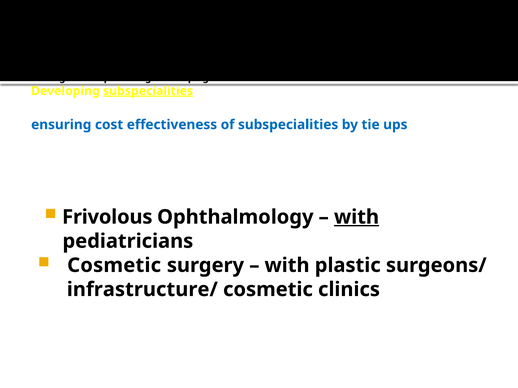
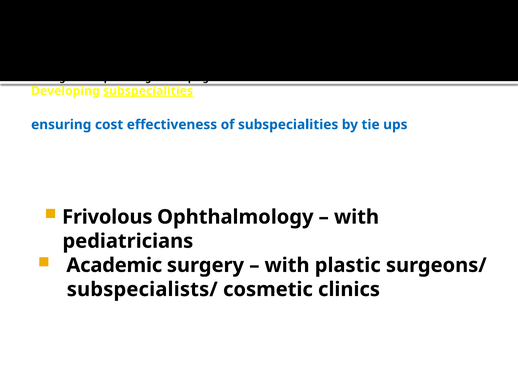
with underline: present -> none (357, 217)
Cosmetic: Cosmetic -> Academic (114, 266)
infrastructure/: infrastructure/ -> subspecialists/ (142, 290)
